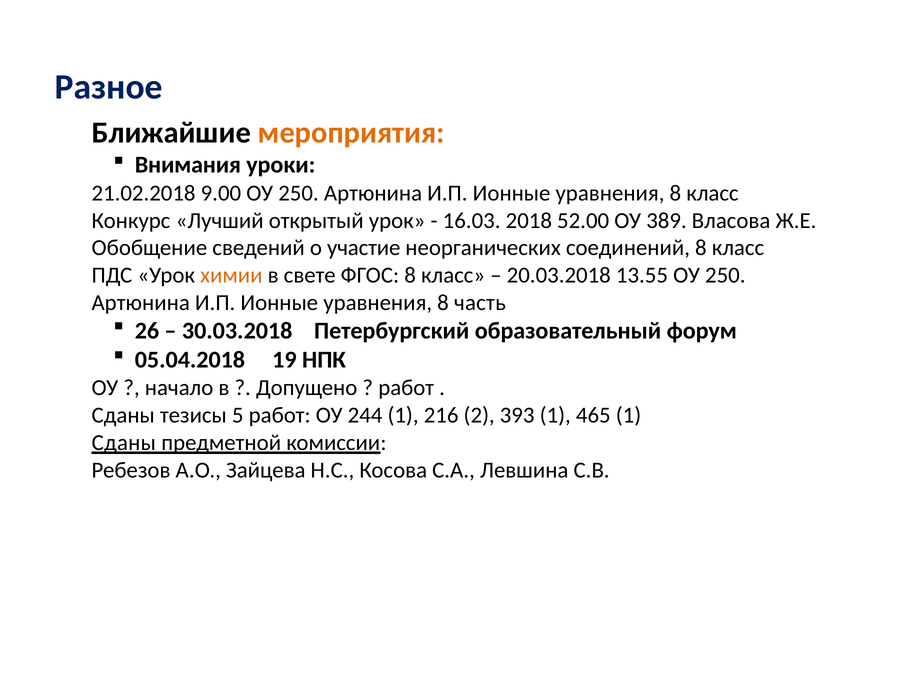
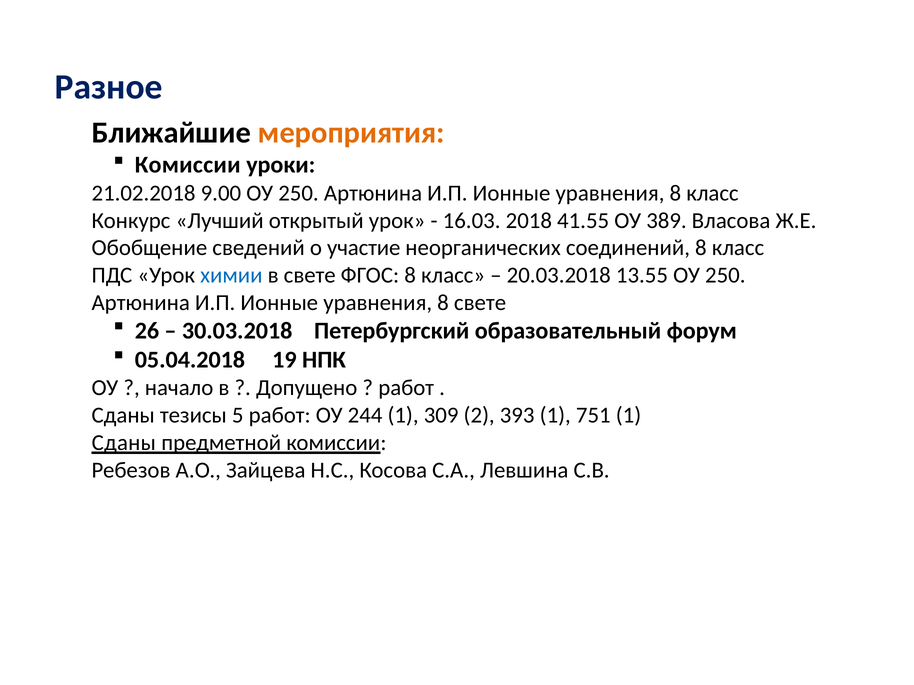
Внимания: Внимания -> Комиссии (188, 165)
52.00: 52.00 -> 41.55 (583, 221)
химии colour: orange -> blue (231, 275)
8 часть: часть -> свете (480, 303)
216: 216 -> 309 (441, 416)
465: 465 -> 751 (593, 416)
